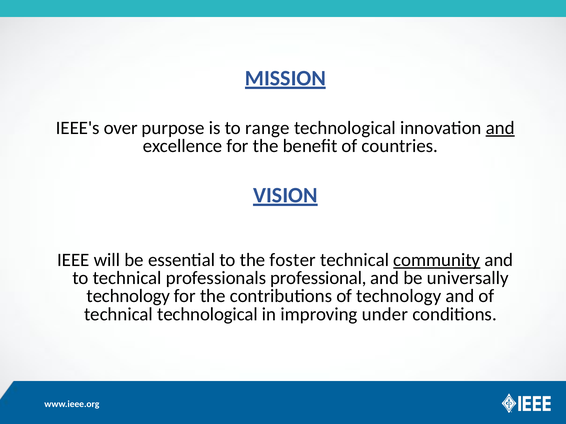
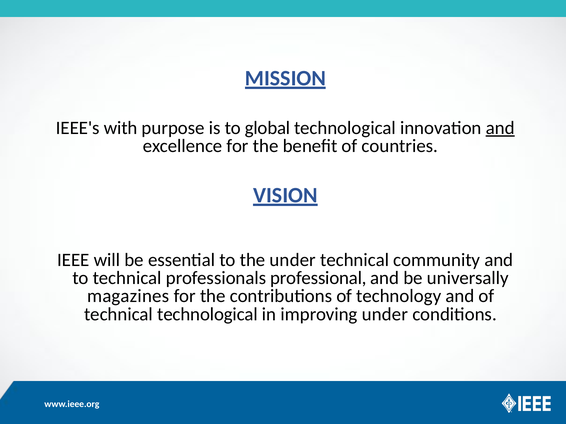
over: over -> with (121, 128)
range: range -> global (268, 128)
the foster: foster -> under (293, 260)
community underline: present -> none (437, 260)
technology: technology -> magazines (128, 296)
